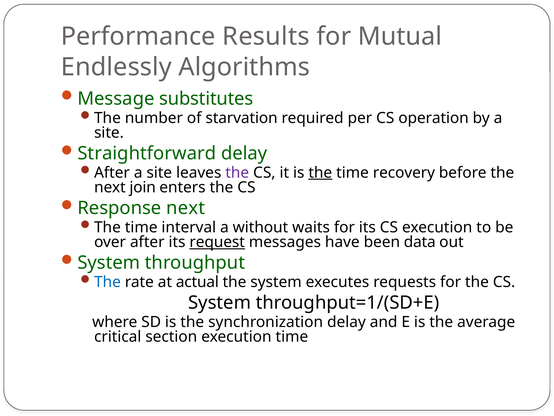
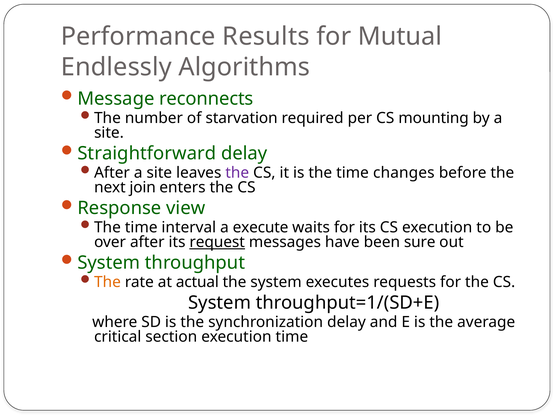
substitutes: substitutes -> reconnects (206, 99)
operation: operation -> mounting (434, 118)
the underline: present -> none (320, 172)
recovery: recovery -> changes (404, 172)
Response next: next -> view (186, 208)
without: without -> execute (261, 227)
data: data -> sure (420, 242)
The colour: blue -> orange (107, 282)
